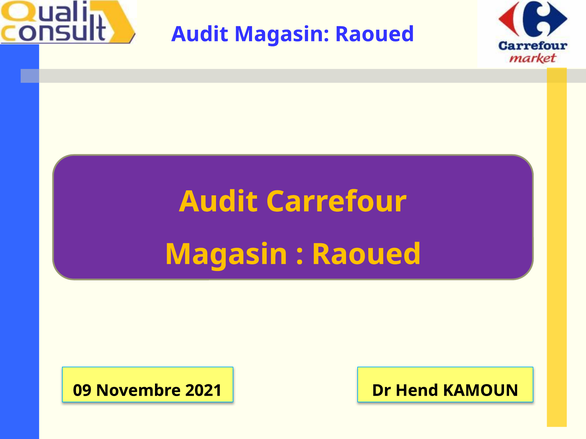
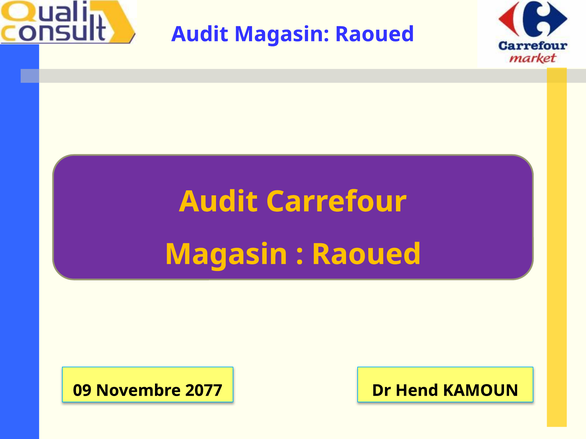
2021: 2021 -> 2077 (204, 391)
